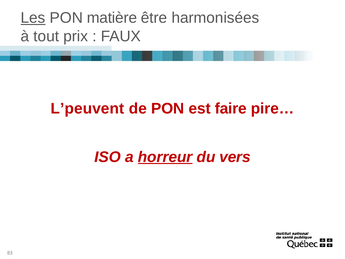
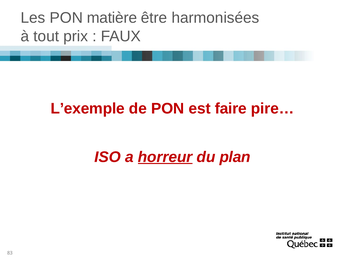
Les underline: present -> none (33, 18)
L’peuvent: L’peuvent -> L’exemple (88, 108)
vers: vers -> plan (235, 157)
